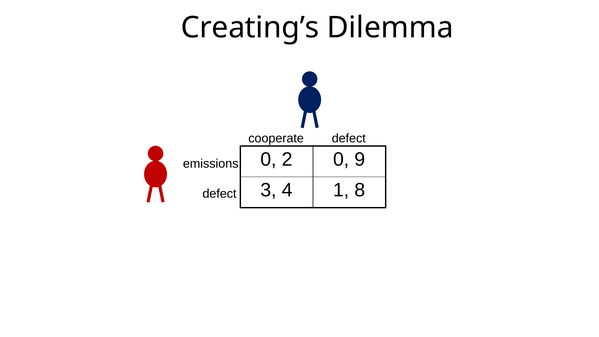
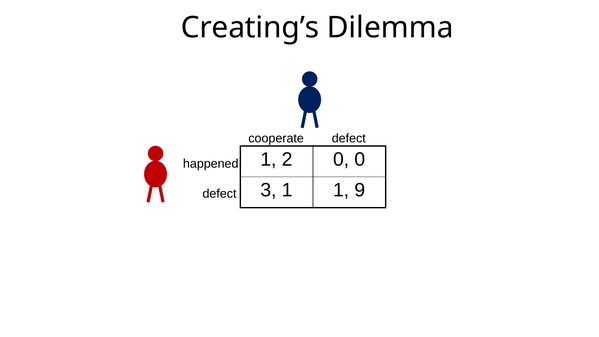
0: 0 -> 1 (269, 159)
0 9: 9 -> 0 (360, 159)
emissions: emissions -> happened (211, 164)
3 4: 4 -> 1 (287, 190)
8: 8 -> 9 (360, 190)
